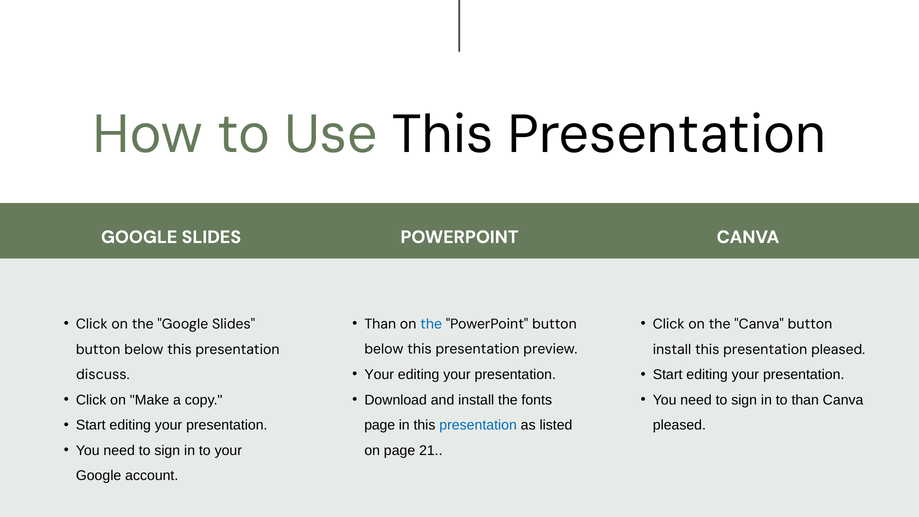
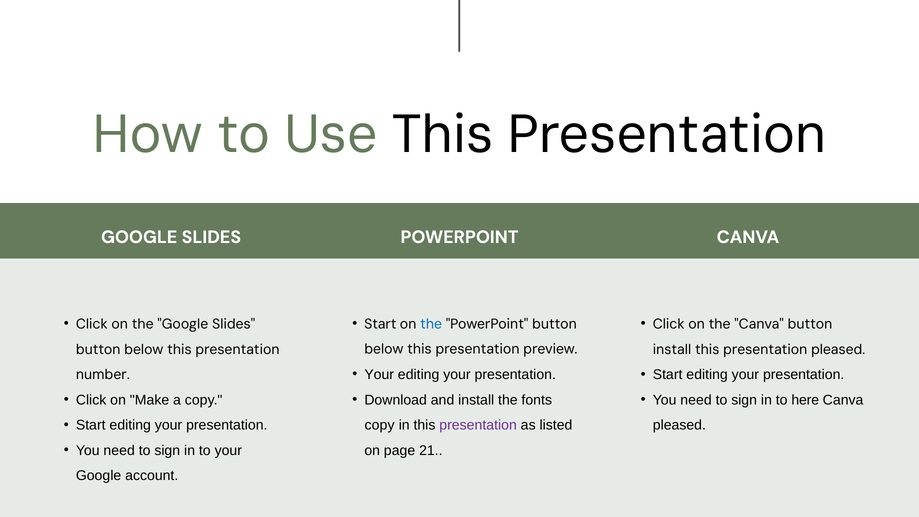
Than: Than -> Start (380, 324)
discuss: discuss -> number (103, 375)
to than: than -> here (805, 400)
page: page -> copy (380, 425)
presentation colour: blue -> purple (478, 425)
